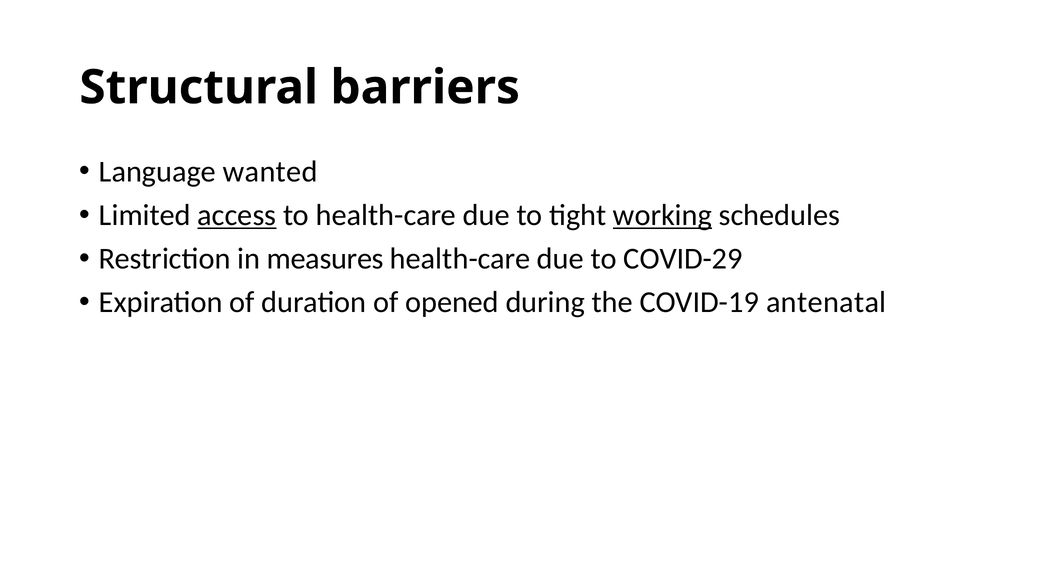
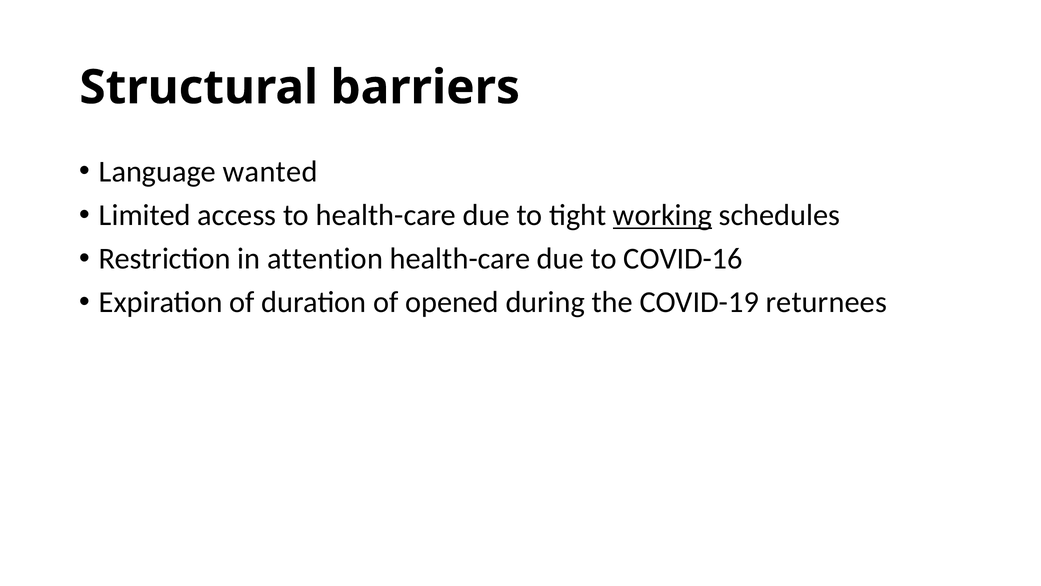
access underline: present -> none (237, 215)
measures: measures -> attention (325, 259)
COVID-29: COVID-29 -> COVID-16 (683, 259)
antenatal: antenatal -> returnees (826, 302)
